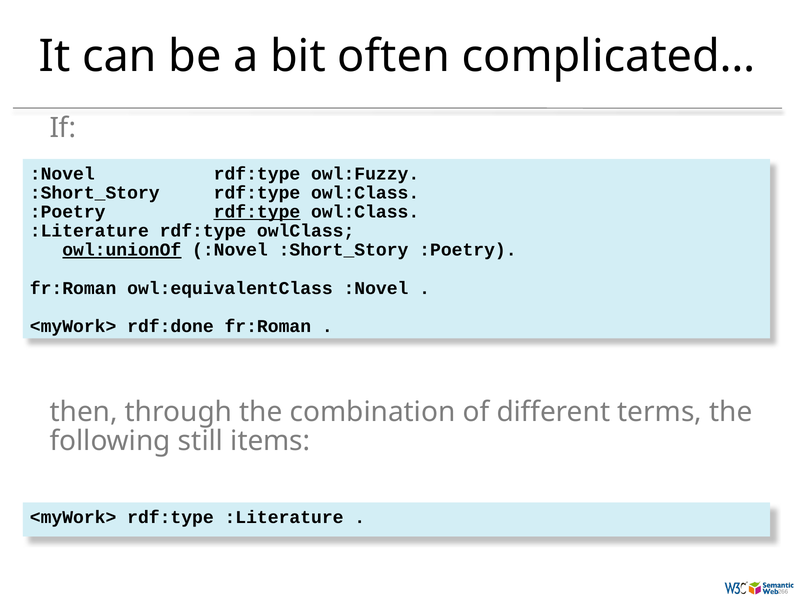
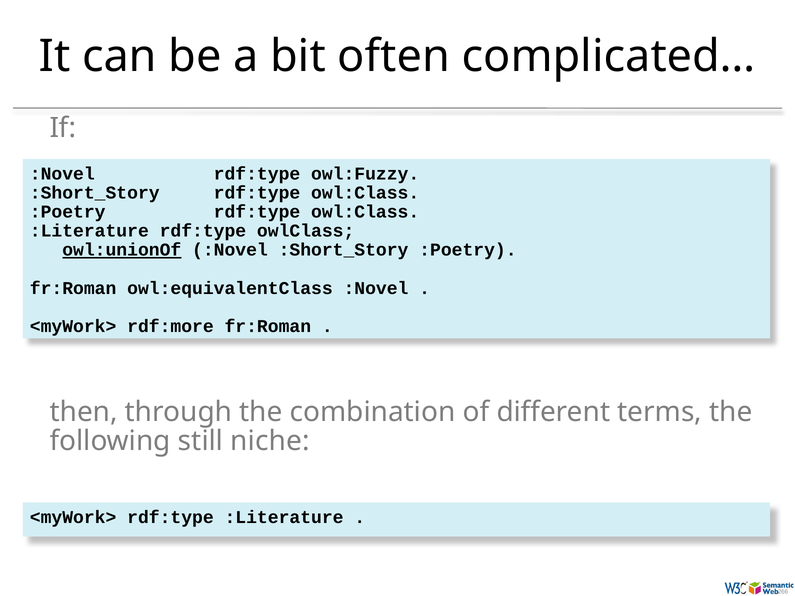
rdf:type underline: present -> none (257, 212)
rdf:done: rdf:done -> rdf:more (170, 326)
items: items -> niche (270, 441)
